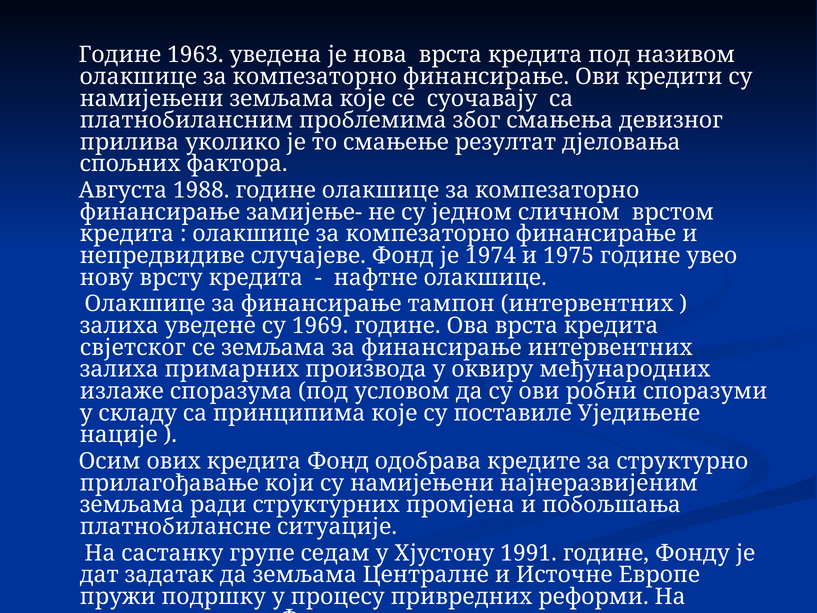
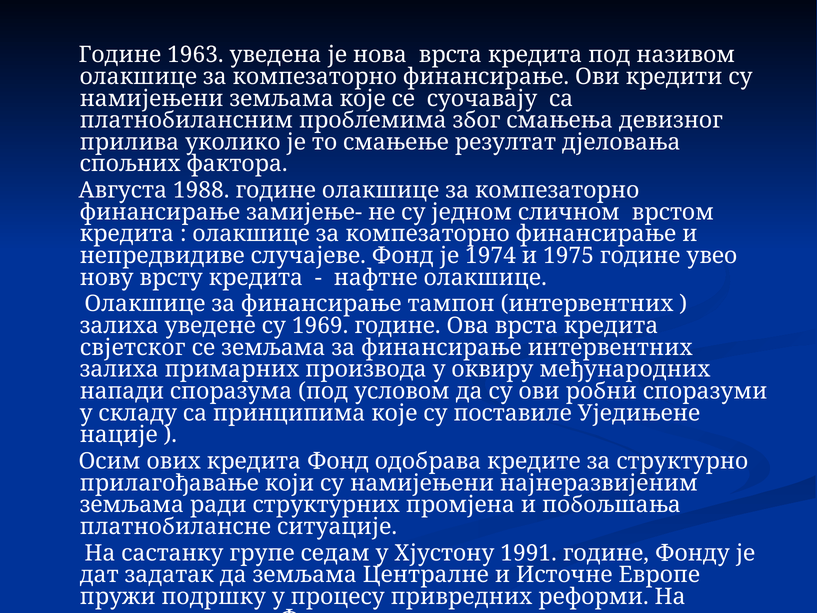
излаже: излаже -> напади (122, 391)
